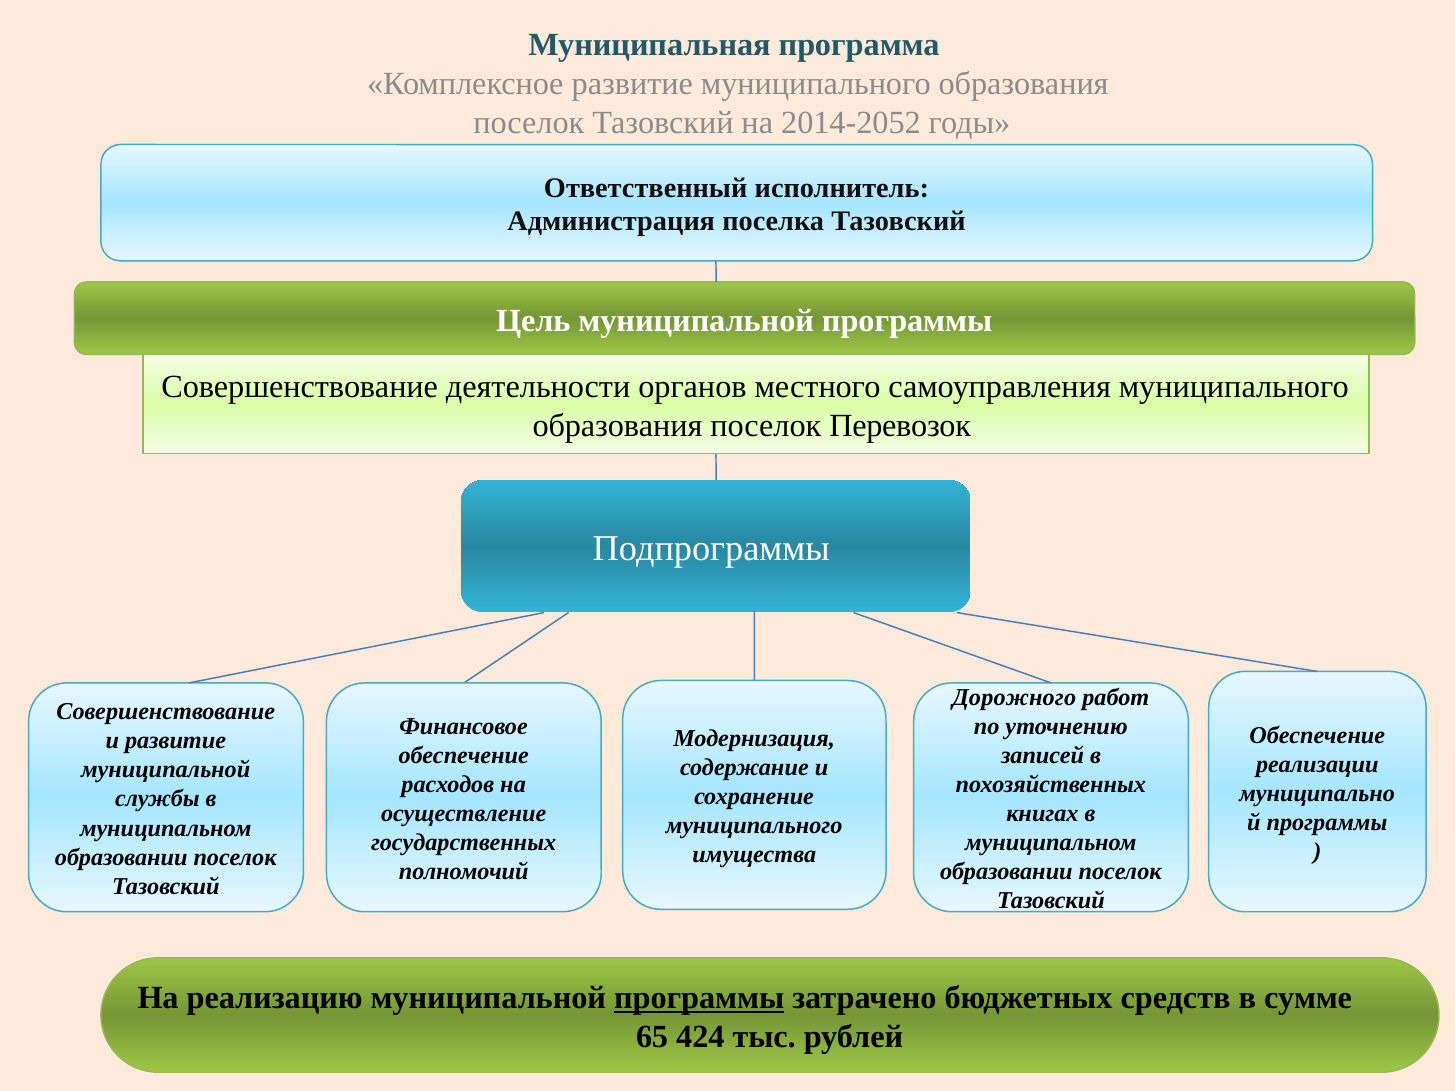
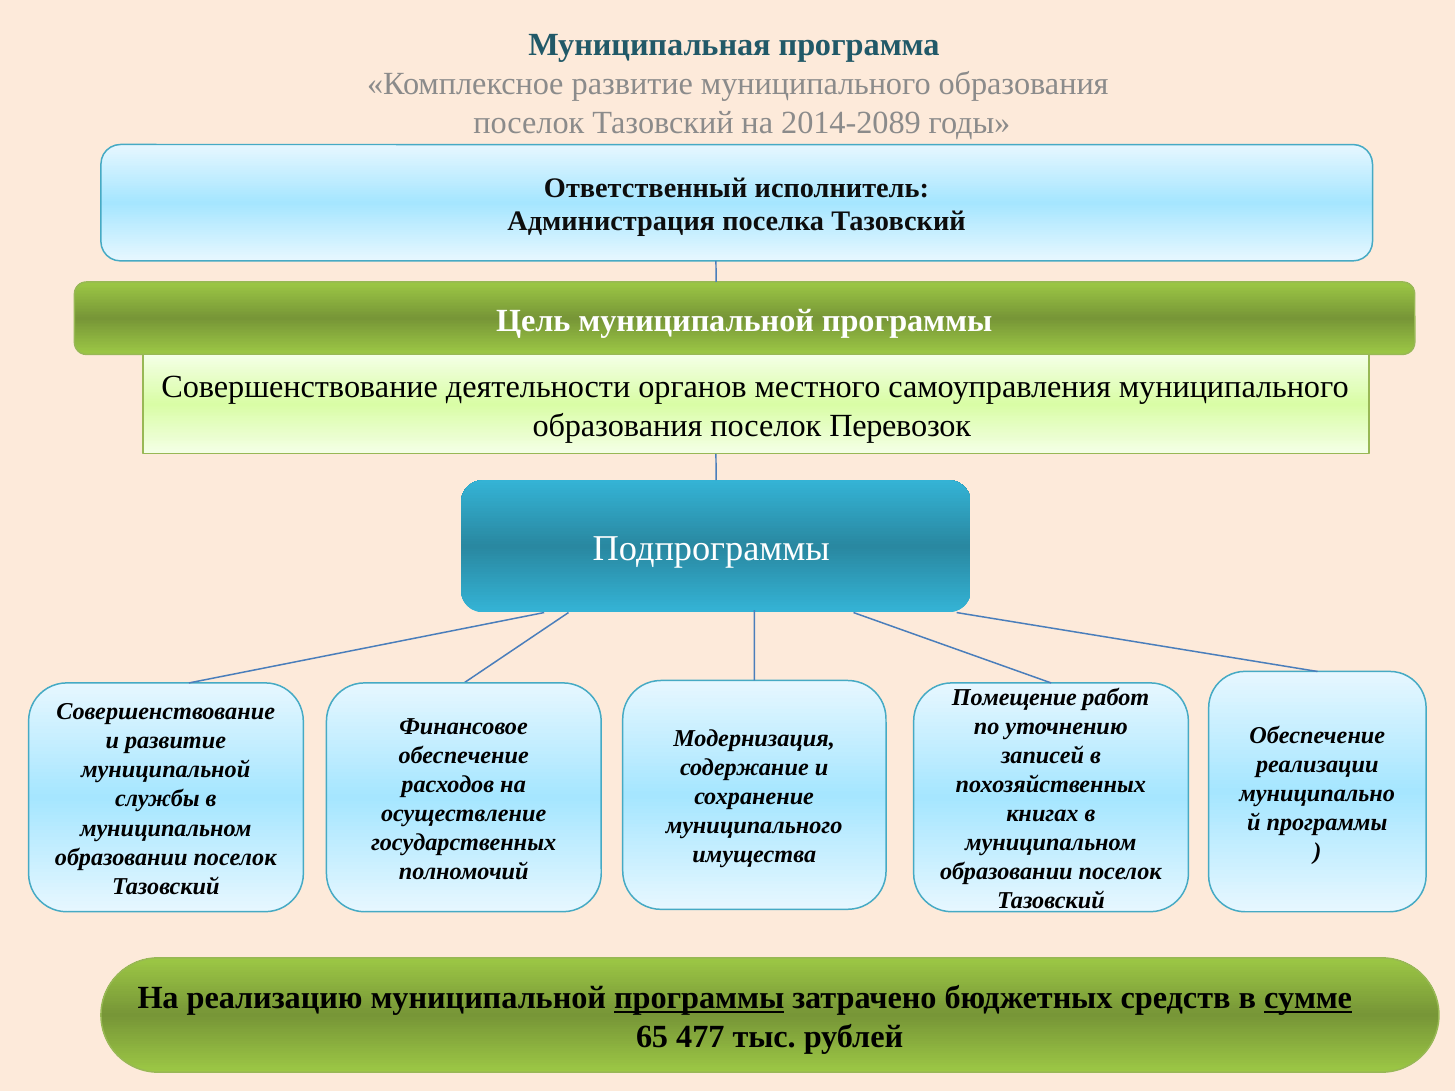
2014-2052: 2014-2052 -> 2014-2089 (851, 122)
Дорожного: Дорожного -> Помещение (1014, 697)
сумме underline: none -> present (1308, 998)
424: 424 -> 477 (700, 1037)
